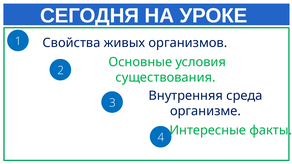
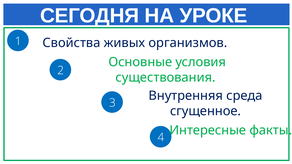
организме: организме -> сгущенное (205, 111)
